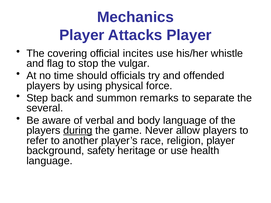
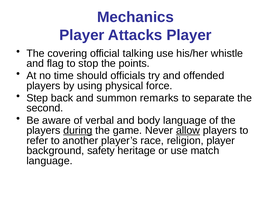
incites: incites -> talking (138, 53)
vulgar: vulgar -> points (134, 64)
several: several -> second (45, 108)
allow underline: none -> present (188, 131)
health: health -> match (205, 151)
